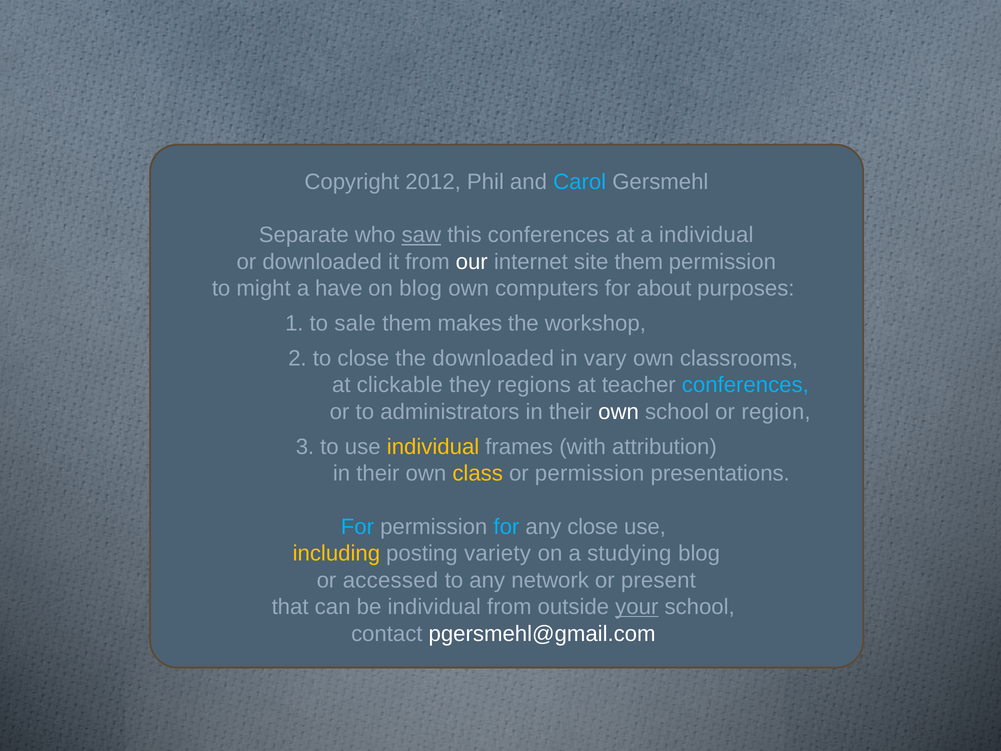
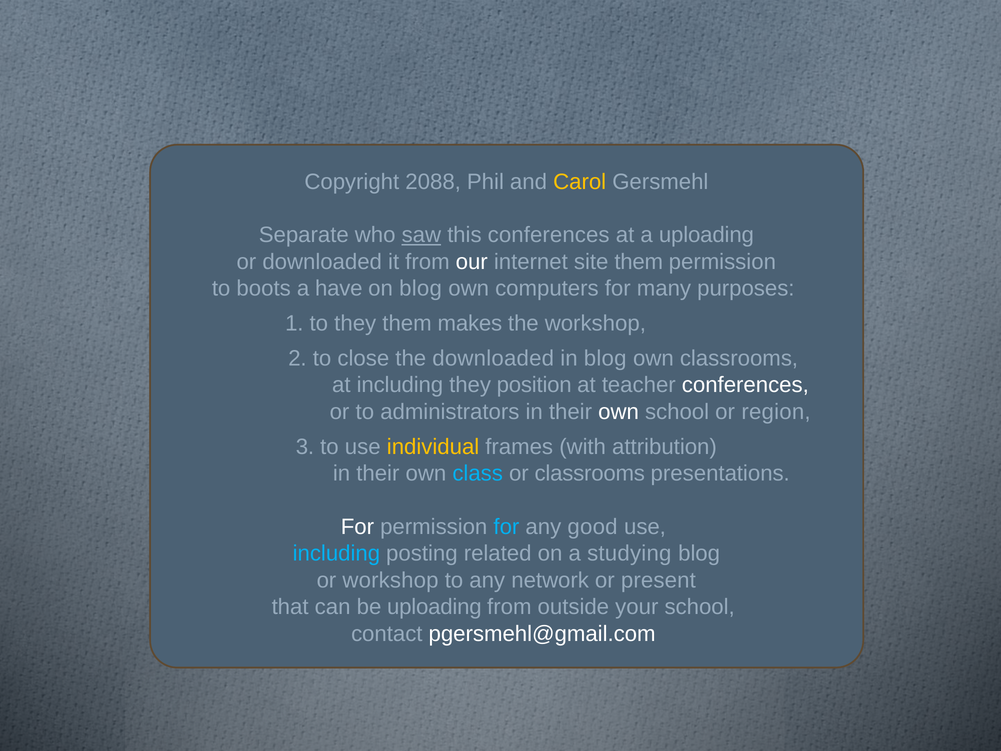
2012: 2012 -> 2088 (433, 182)
Carol colour: light blue -> yellow (580, 182)
a individual: individual -> uploading (706, 235)
might: might -> boots (264, 288)
about: about -> many (664, 288)
to sale: sale -> they (355, 323)
in vary: vary -> blog (605, 358)
at clickable: clickable -> including (400, 385)
regions: regions -> position (534, 385)
conferences colour: light blue -> white (745, 385)
class colour: yellow -> light blue (478, 473)
or permission: permission -> classrooms (590, 473)
For colour: light blue -> white (357, 527)
any close: close -> good (593, 527)
including colour: yellow -> light blue (336, 553)
variety: variety -> related (498, 553)
or accessed: accessed -> workshop (391, 580)
be individual: individual -> uploading (434, 607)
your underline: present -> none (637, 607)
